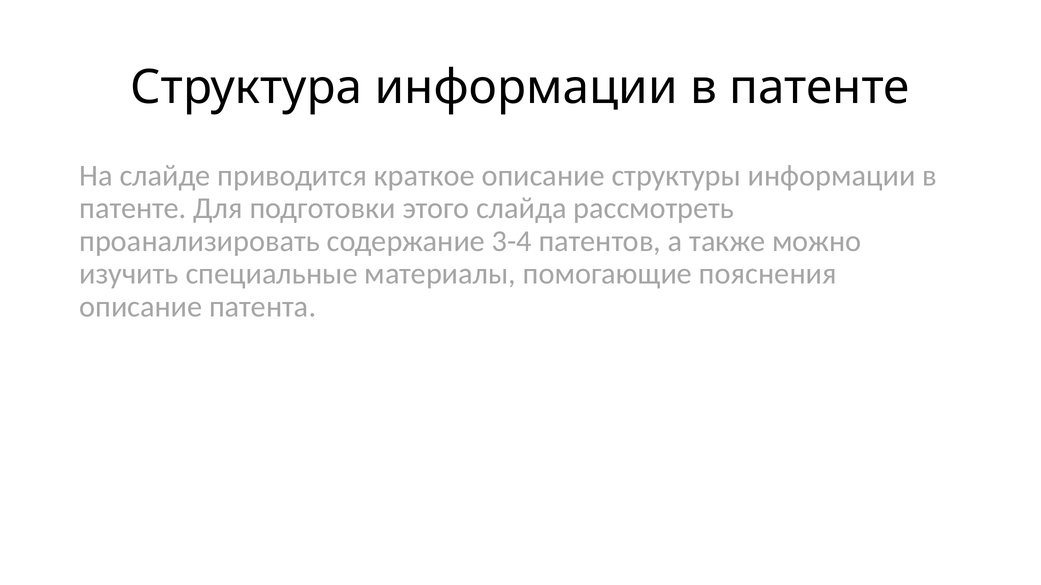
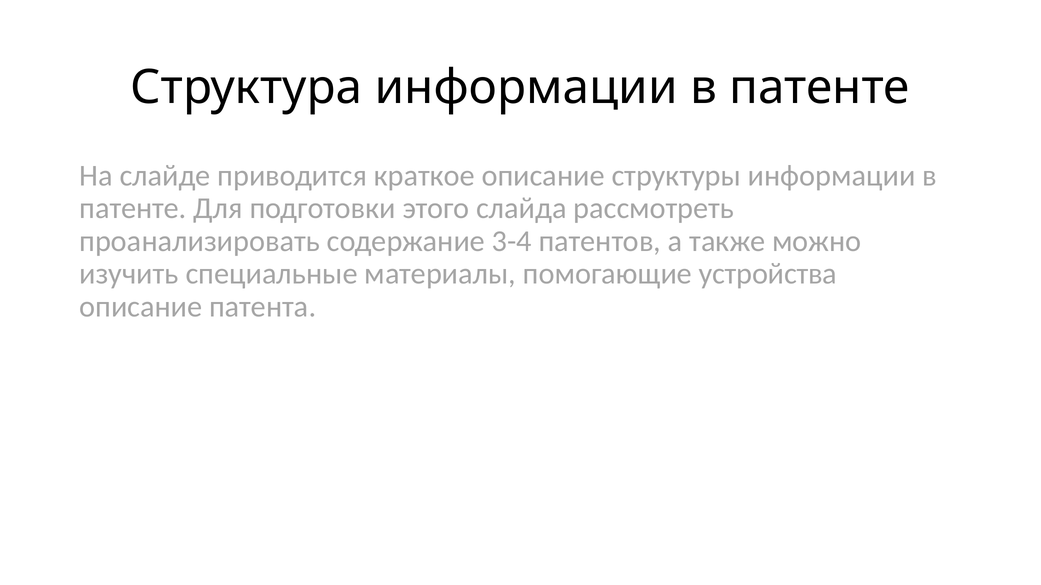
пояснения: пояснения -> устройства (768, 274)
